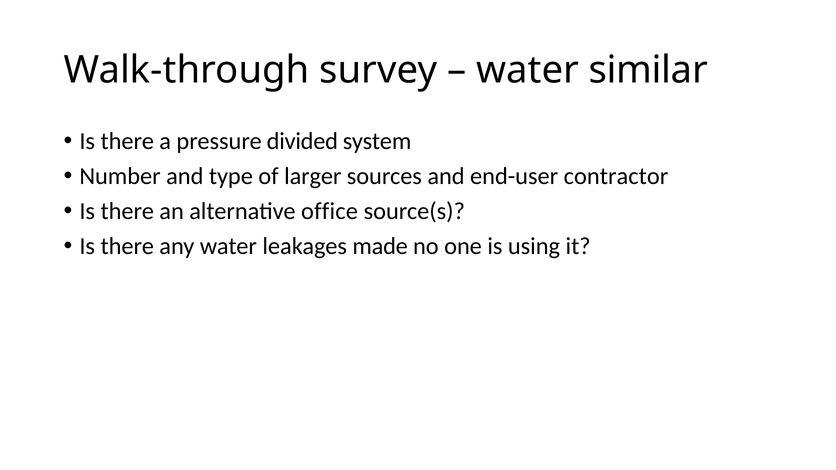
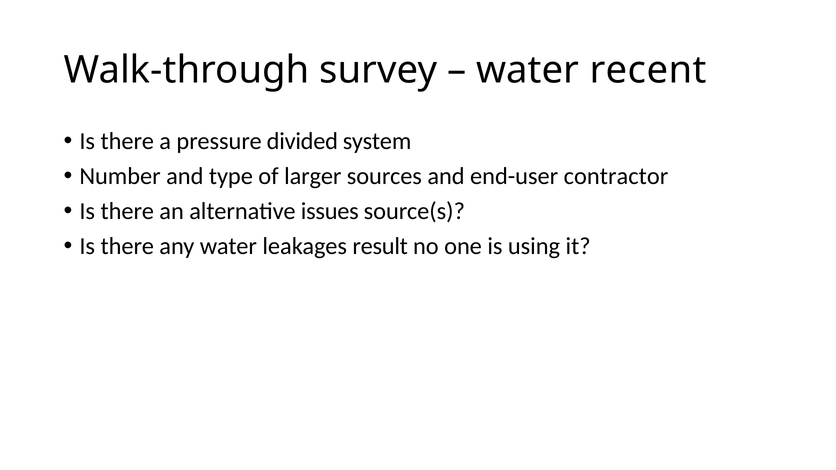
similar: similar -> recent (648, 70)
office: office -> issues (330, 211)
made: made -> result (380, 247)
